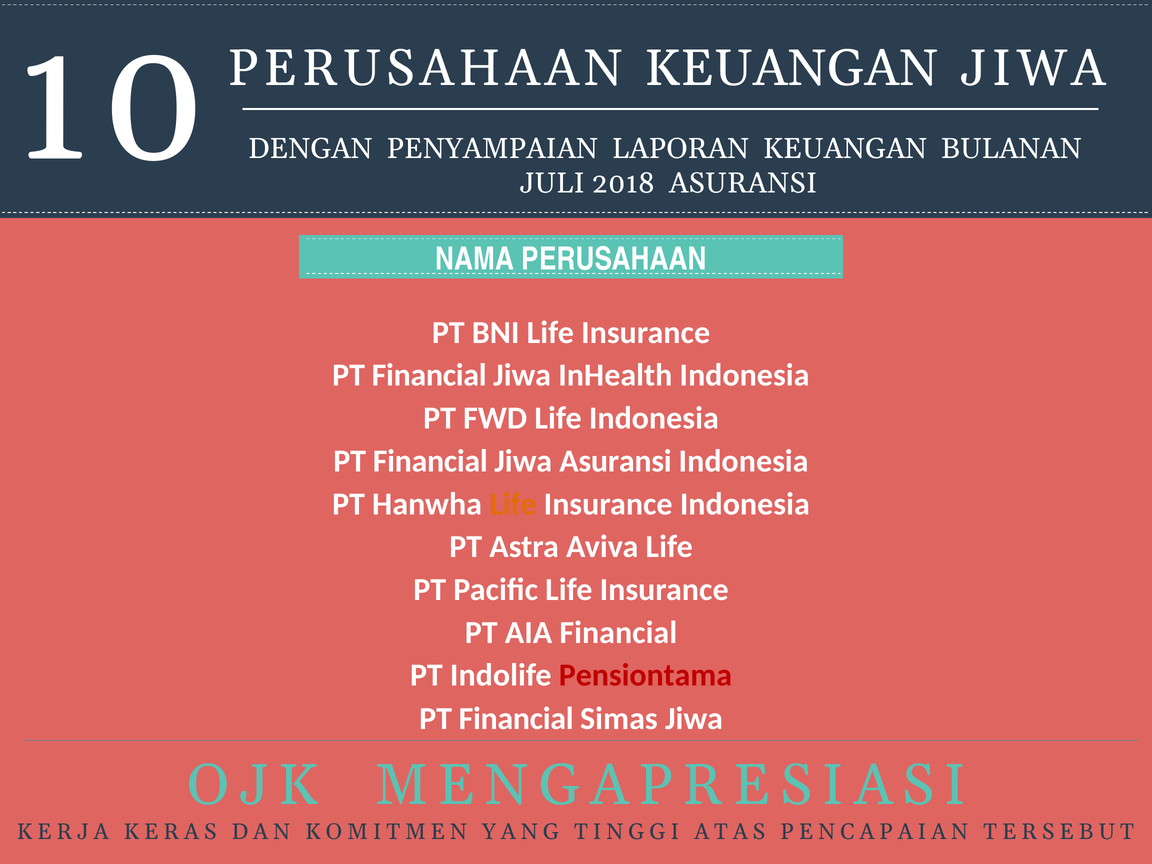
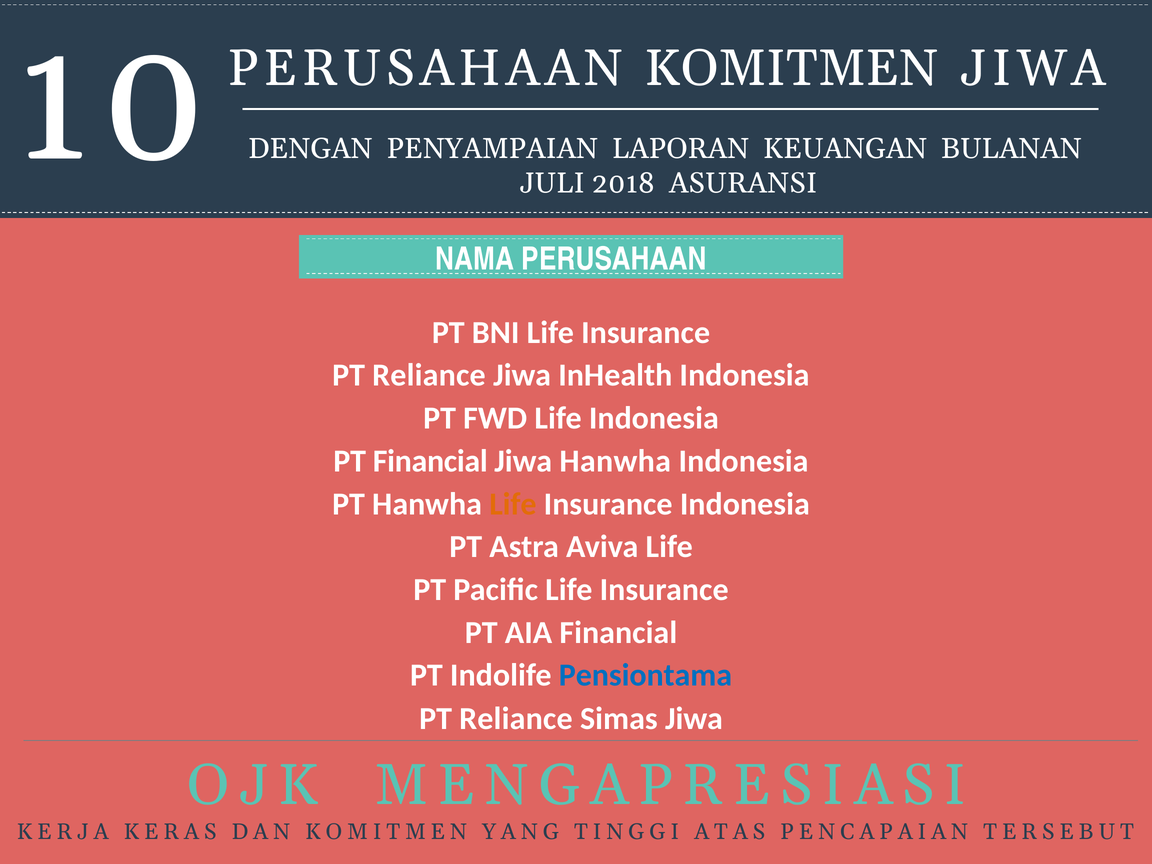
KEUANGAN: KEUANGAN -> KOMITMEN (792, 69)
Financial: Financial -> Reliance (429, 375)
Jiwa Asuransi: Asuransi -> Hanwha (615, 461)
Pensiontama colour: red -> blue (645, 675)
Financial: Financial -> Reliance (516, 719)
